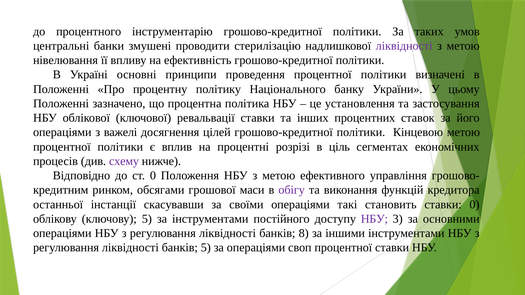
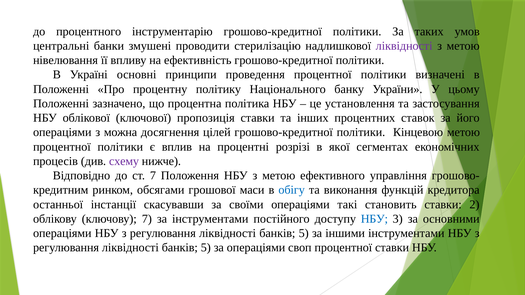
ревальвації: ревальвації -> пропозиція (206, 118)
важелі: важелі -> можна (121, 132)
ціль: ціль -> якої (339, 147)
ст 0: 0 -> 7 (153, 176)
обігу colour: purple -> blue (292, 190)
ставки 0: 0 -> 2 (474, 205)
ключову 5: 5 -> 7 (147, 219)
НБУ colour: purple -> blue (374, 219)
8: 8 -> 5 (304, 234)
